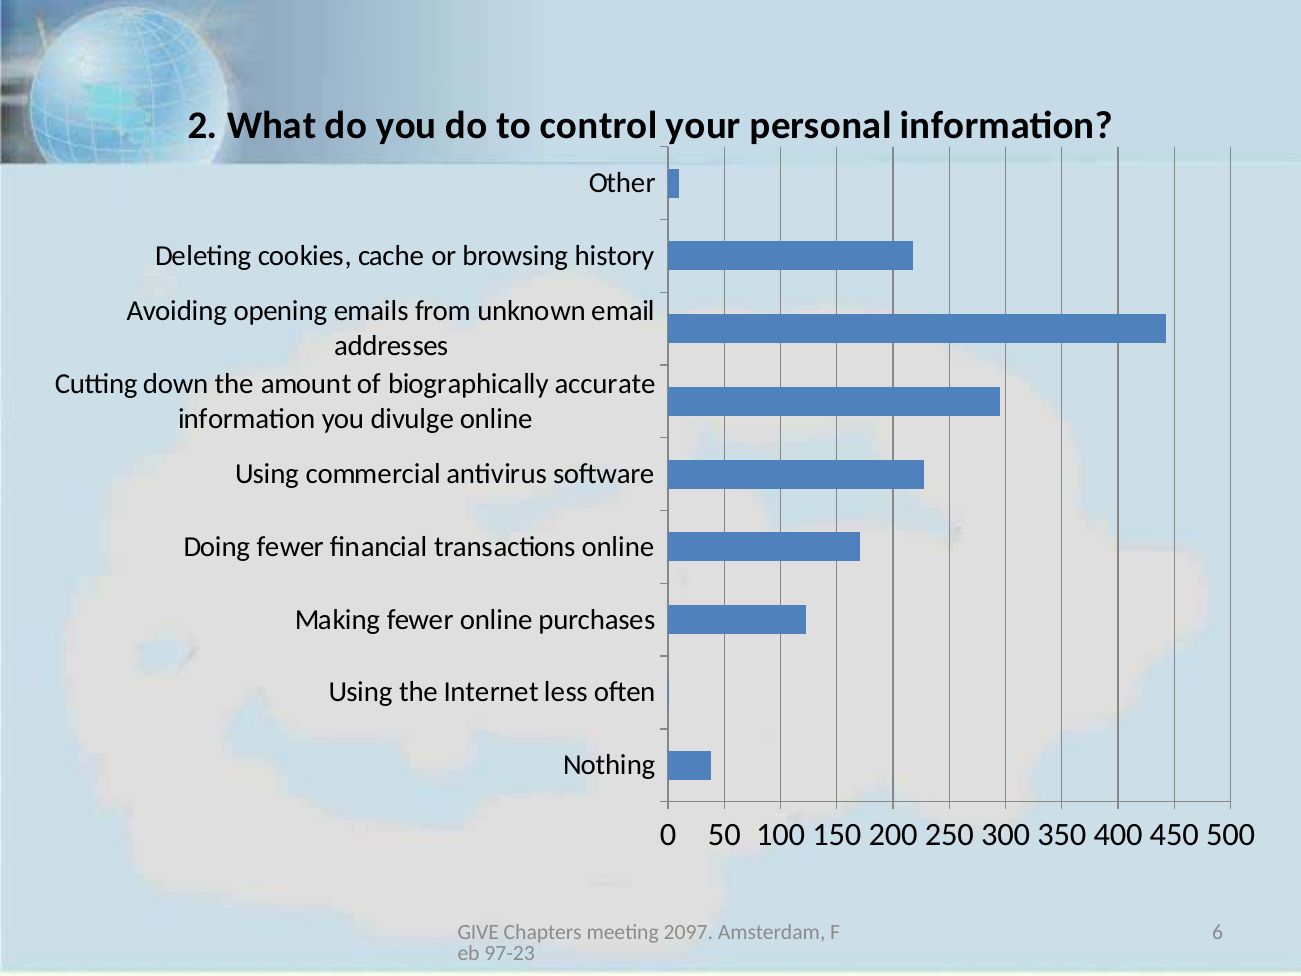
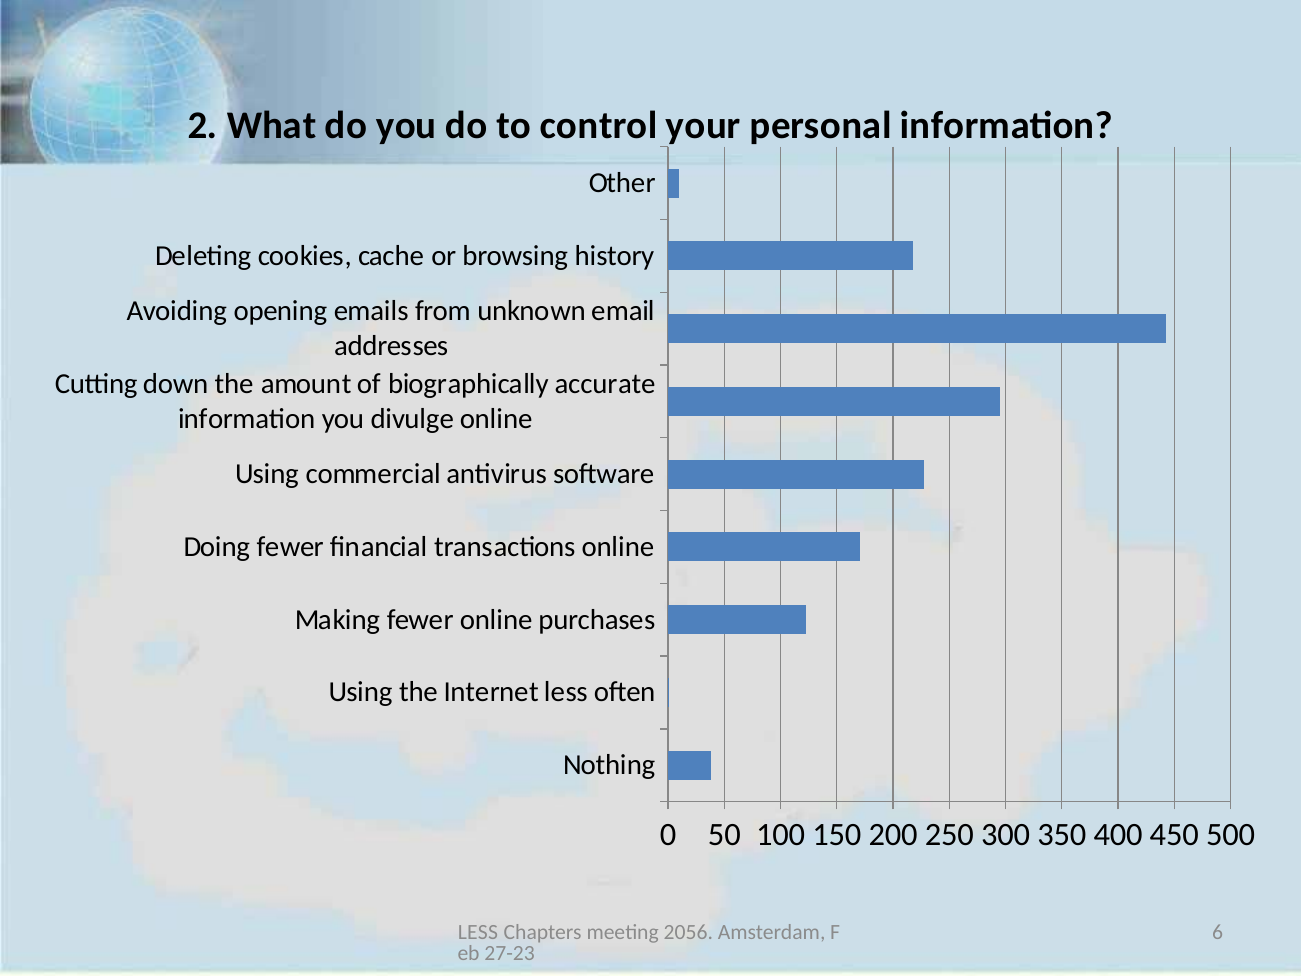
GIVE: GIVE -> LESS (478, 932)
2097: 2097 -> 2056 (688, 932)
97-23: 97-23 -> 27-23 (510, 953)
